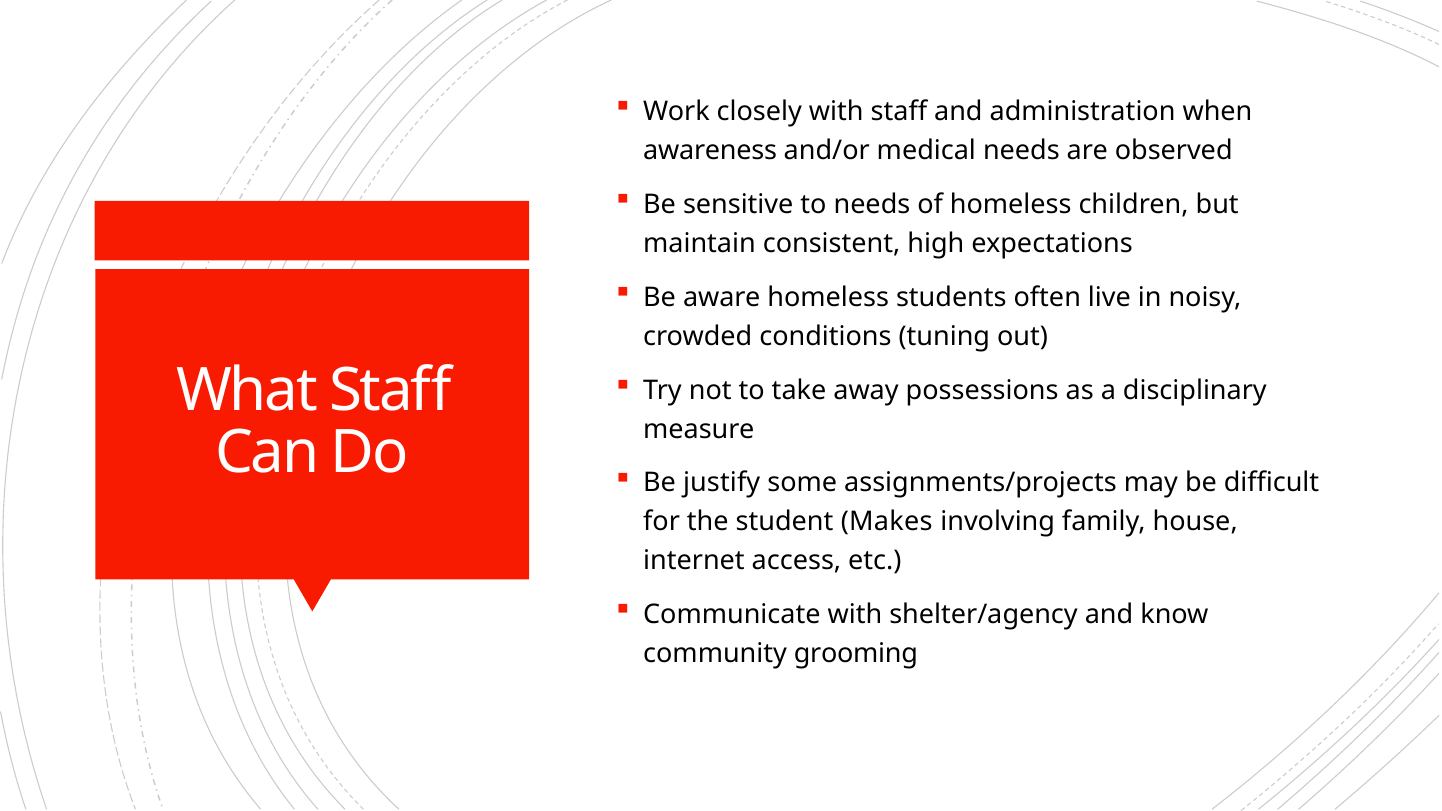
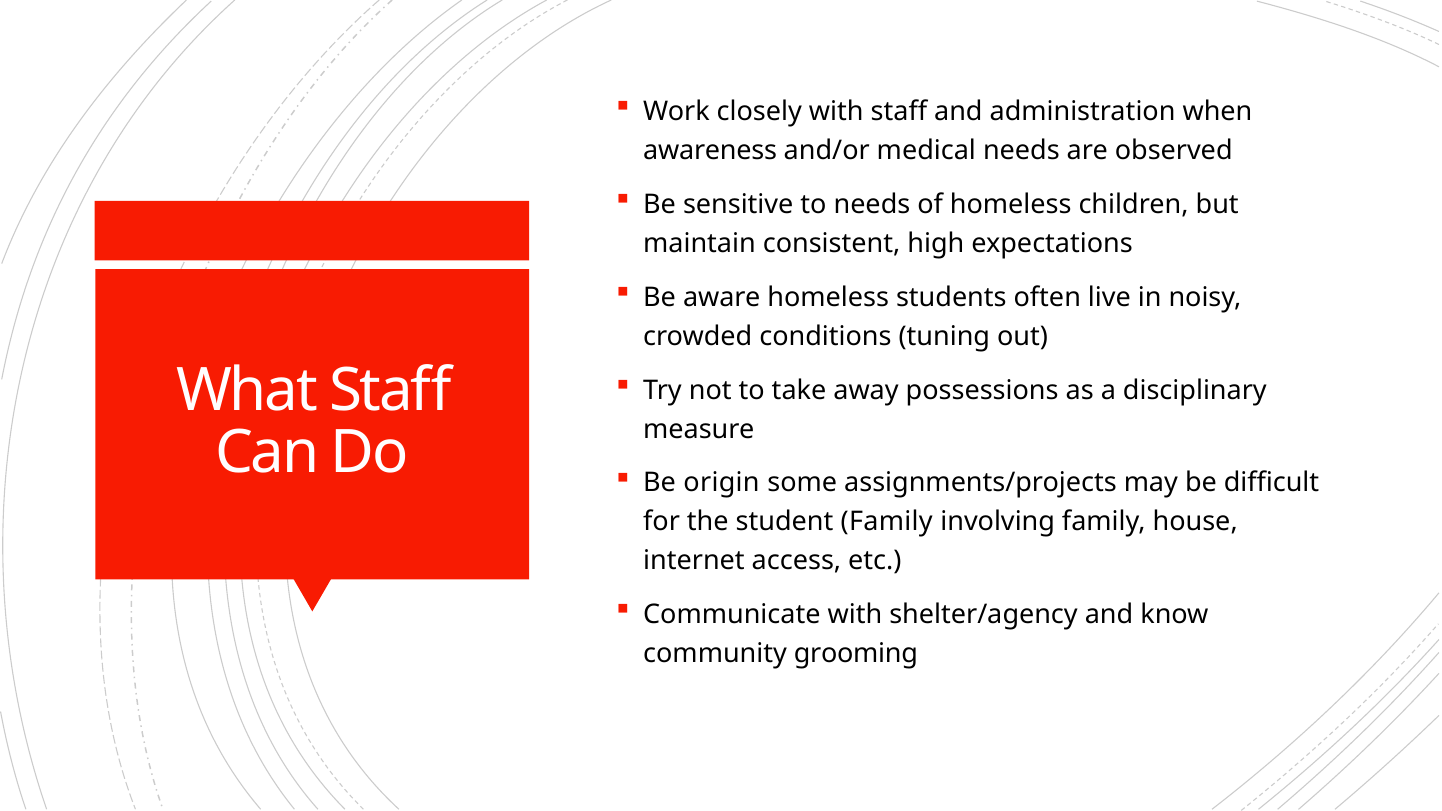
justify: justify -> origin (722, 483)
student Makes: Makes -> Family (887, 522)
